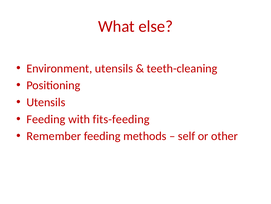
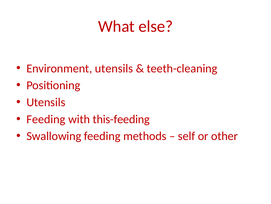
fits-feeding: fits-feeding -> this-feeding (121, 119)
Remember: Remember -> Swallowing (54, 136)
